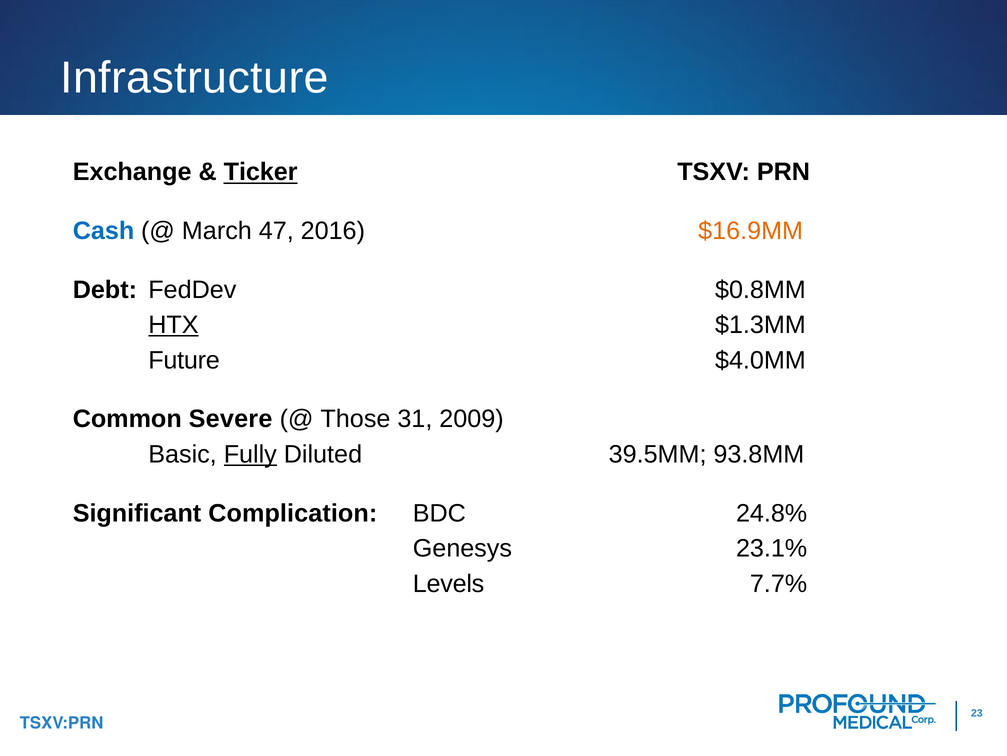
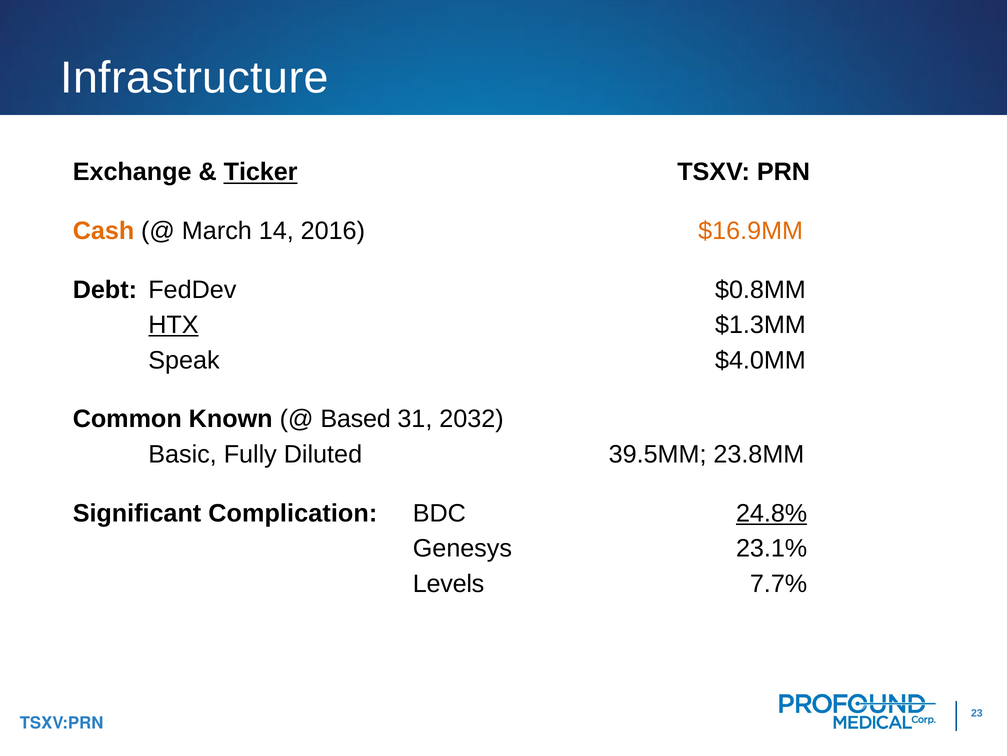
Cash colour: blue -> orange (104, 231)
47: 47 -> 14 (276, 231)
Future: Future -> Speak (184, 360)
Severe: Severe -> Known (231, 419)
Those: Those -> Based (356, 419)
2009: 2009 -> 2032 (472, 419)
Fully underline: present -> none (250, 454)
93.8MM: 93.8MM -> 23.8MM (759, 454)
24.8% underline: none -> present (772, 513)
